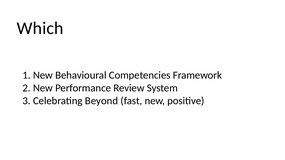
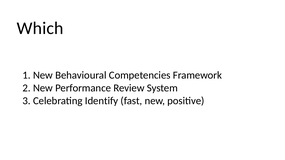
Beyond: Beyond -> Identify (102, 101)
